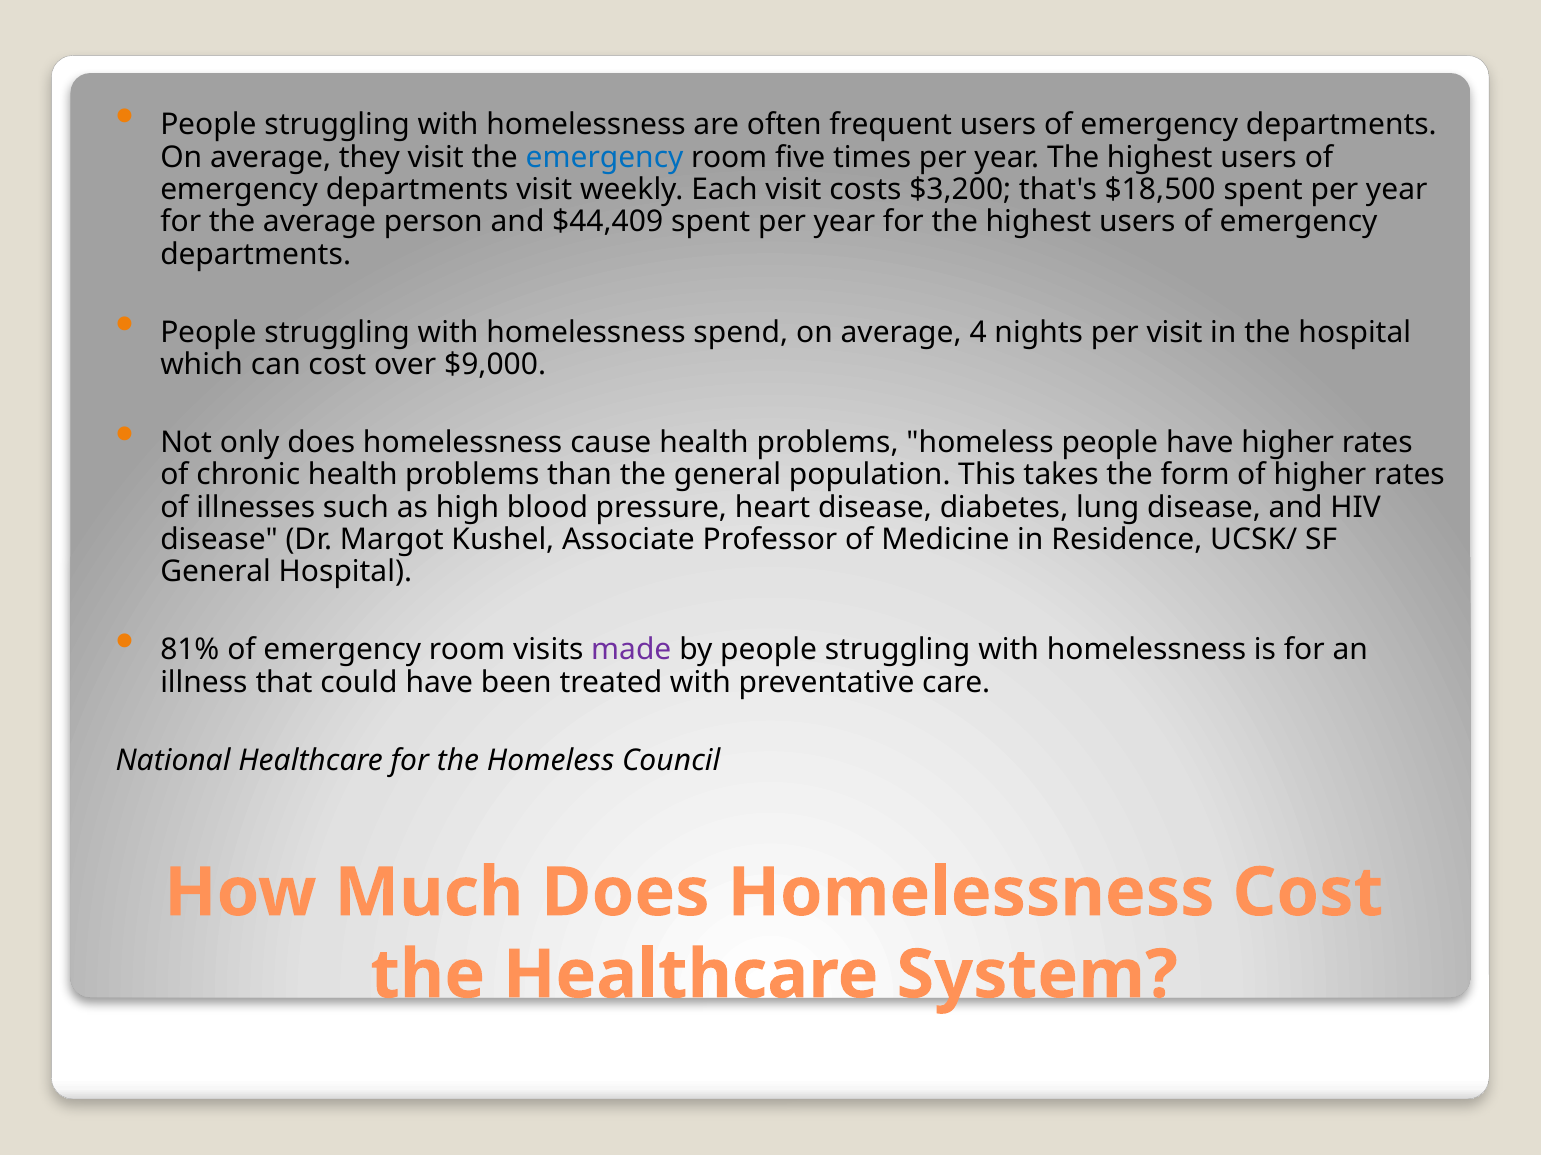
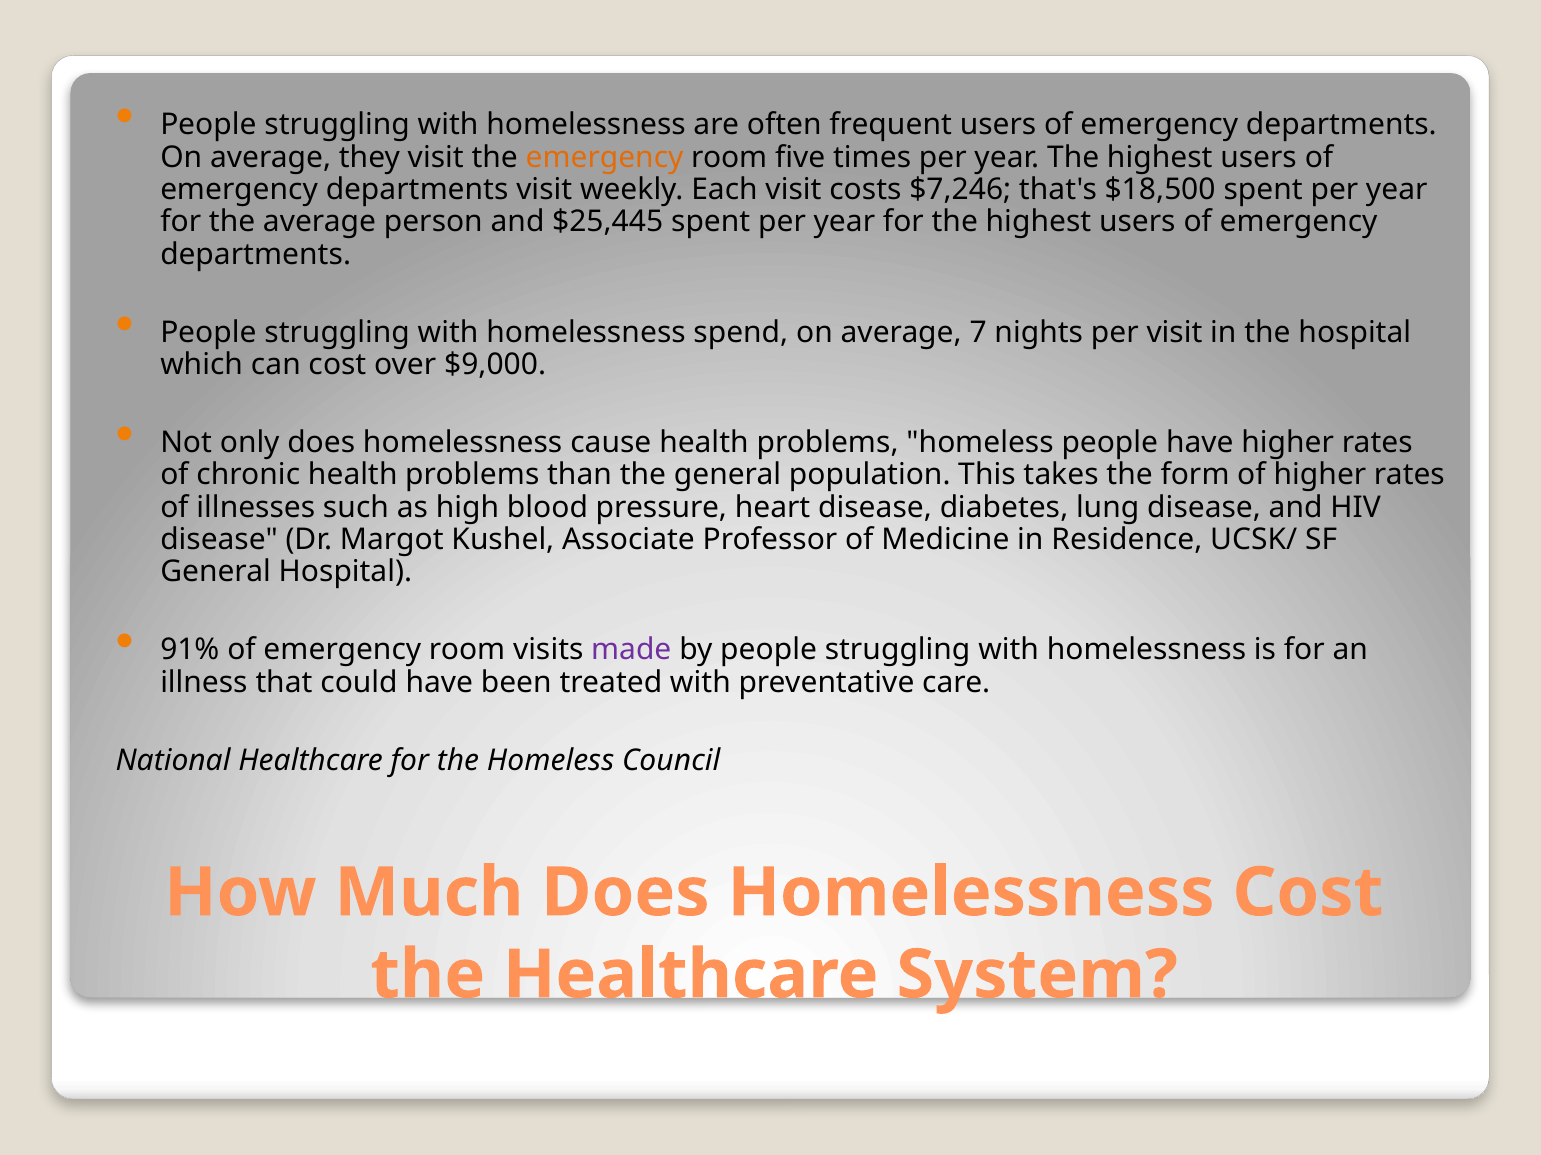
emergency colour: blue -> orange (605, 157)
$3,200: $3,200 -> $7,246 (960, 190)
$44,409: $44,409 -> $25,445 (608, 222)
4: 4 -> 7 (978, 332)
81%: 81% -> 91% (190, 650)
